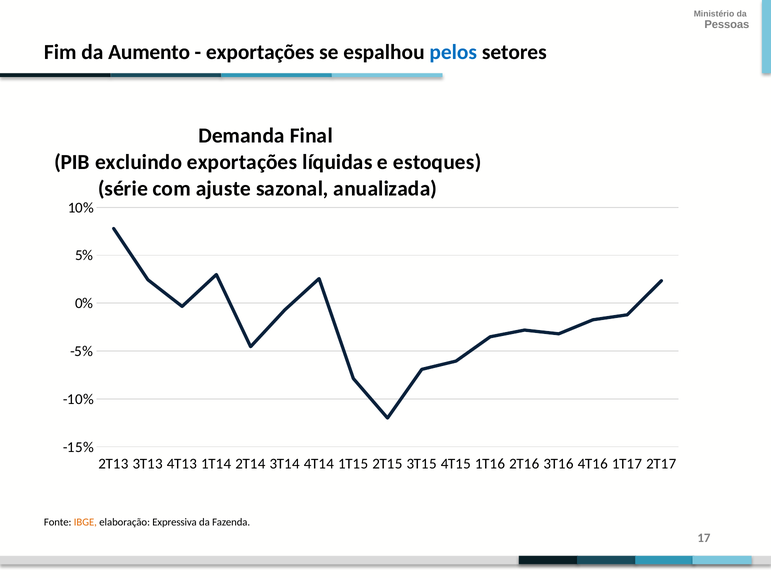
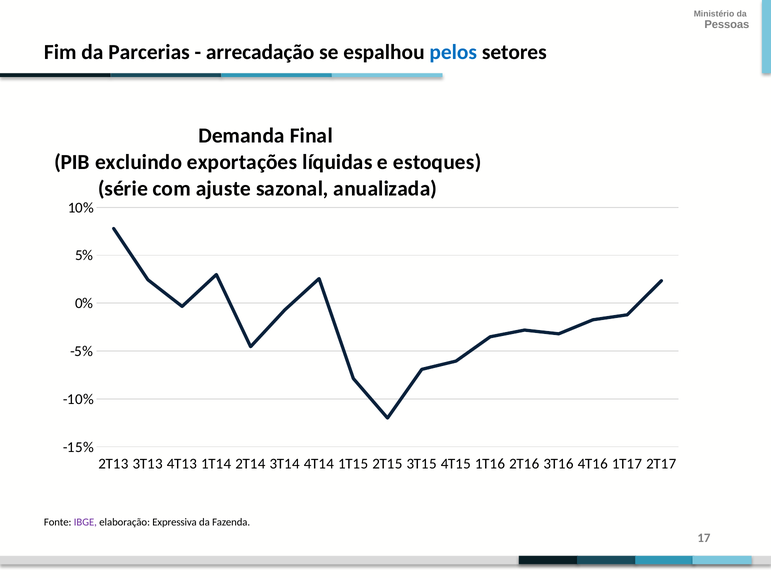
Aumento: Aumento -> Parcerias (149, 52)
exportações: exportações -> arrecadação (260, 52)
IBGE colour: orange -> purple (85, 522)
